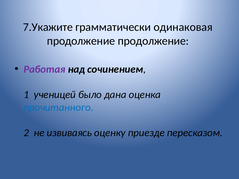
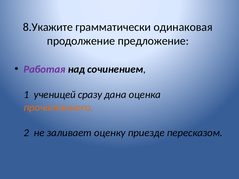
7.Укажите: 7.Укажите -> 8.Укажите (48, 27)
продолжение продолжение: продолжение -> предложение (153, 41)
было: было -> сразу (90, 95)
прочитанного colour: blue -> orange (59, 108)
извиваясь: извиваясь -> заливает (69, 133)
